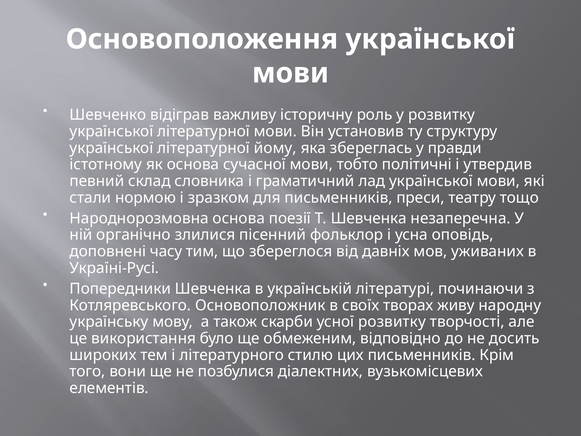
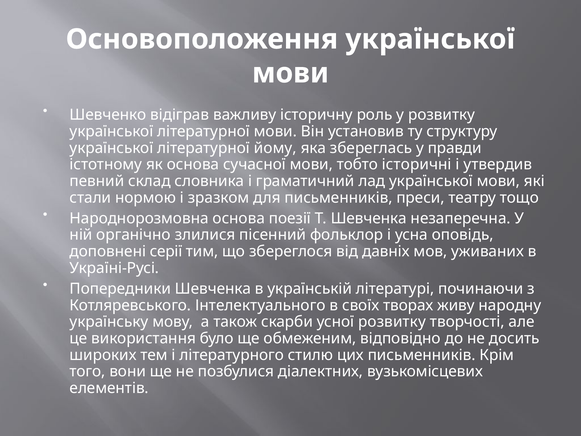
політичні: політичні -> історичні (417, 164)
часу: часу -> серії (166, 251)
Основоположник: Основоположник -> Інтелектуального (260, 305)
